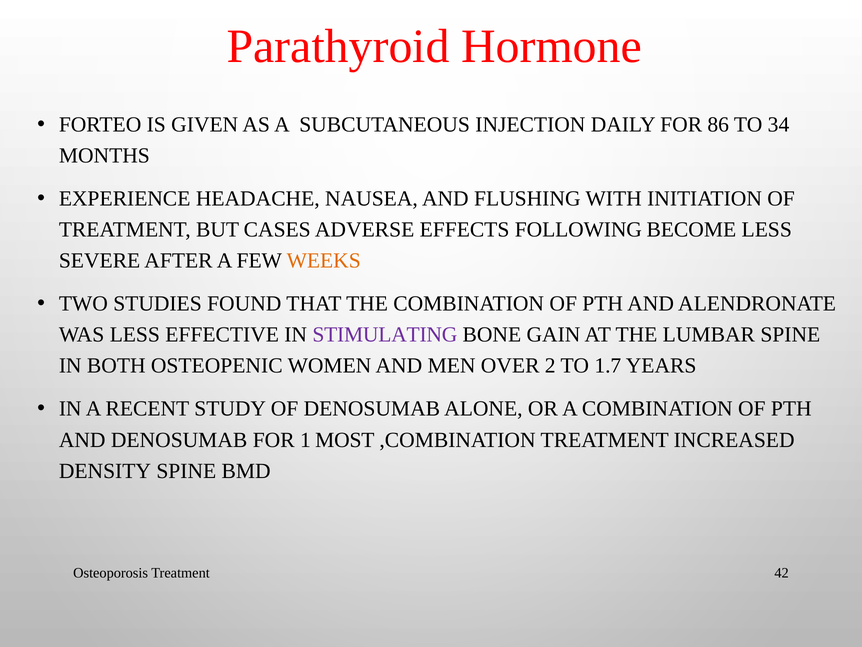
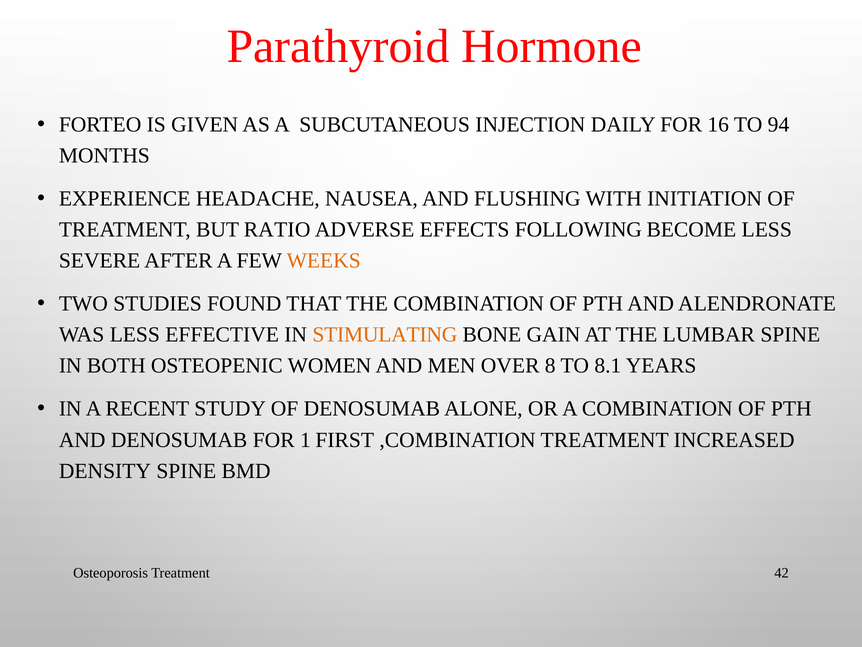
86: 86 -> 16 (718, 124)
34: 34 -> 94 (779, 124)
CASES: CASES -> RATIO (277, 229)
STIMULATING colour: purple -> orange (385, 335)
2: 2 -> 8 (550, 366)
1.7: 1.7 -> 8.1 (608, 366)
MOST: MOST -> FIRST (345, 440)
